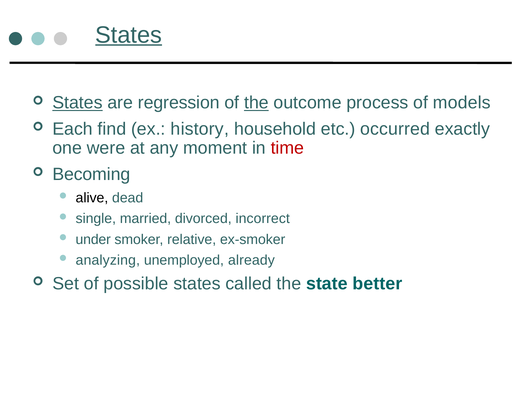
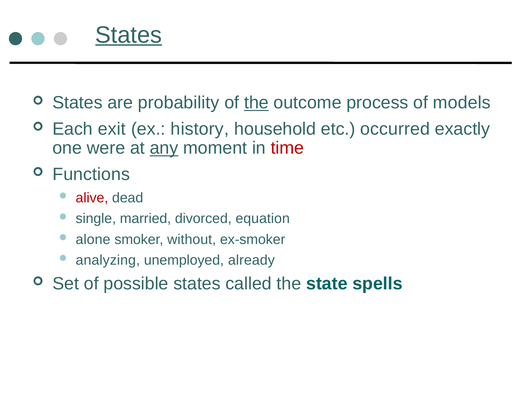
States underline: present -> none (77, 103)
regression: regression -> probability (179, 103)
find: find -> exit (112, 129)
any underline: none -> present (164, 148)
Becoming: Becoming -> Functions (91, 174)
alive colour: black -> red (92, 197)
incorrect: incorrect -> equation (263, 218)
under: under -> alone (93, 239)
relative: relative -> without (192, 239)
better: better -> spells (378, 283)
